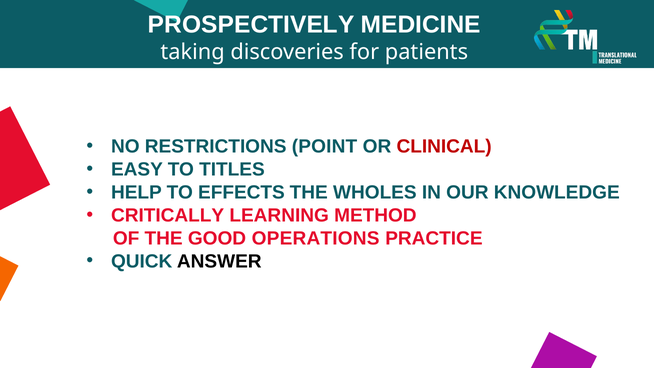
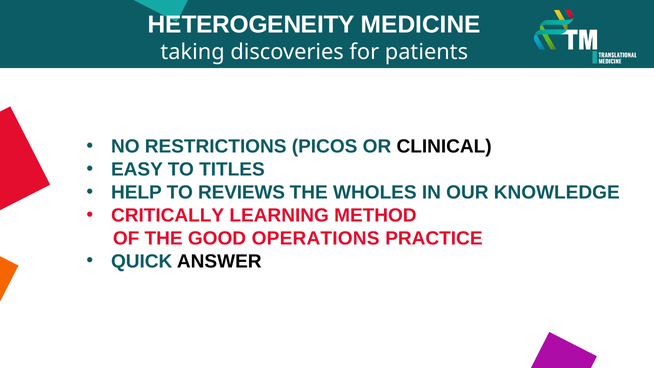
PROSPECTIVELY: PROSPECTIVELY -> HETEROGENEITY (251, 25)
POINT: POINT -> PICOS (325, 147)
CLINICAL colour: red -> black (444, 147)
EFFECTS: EFFECTS -> REVIEWS (242, 192)
